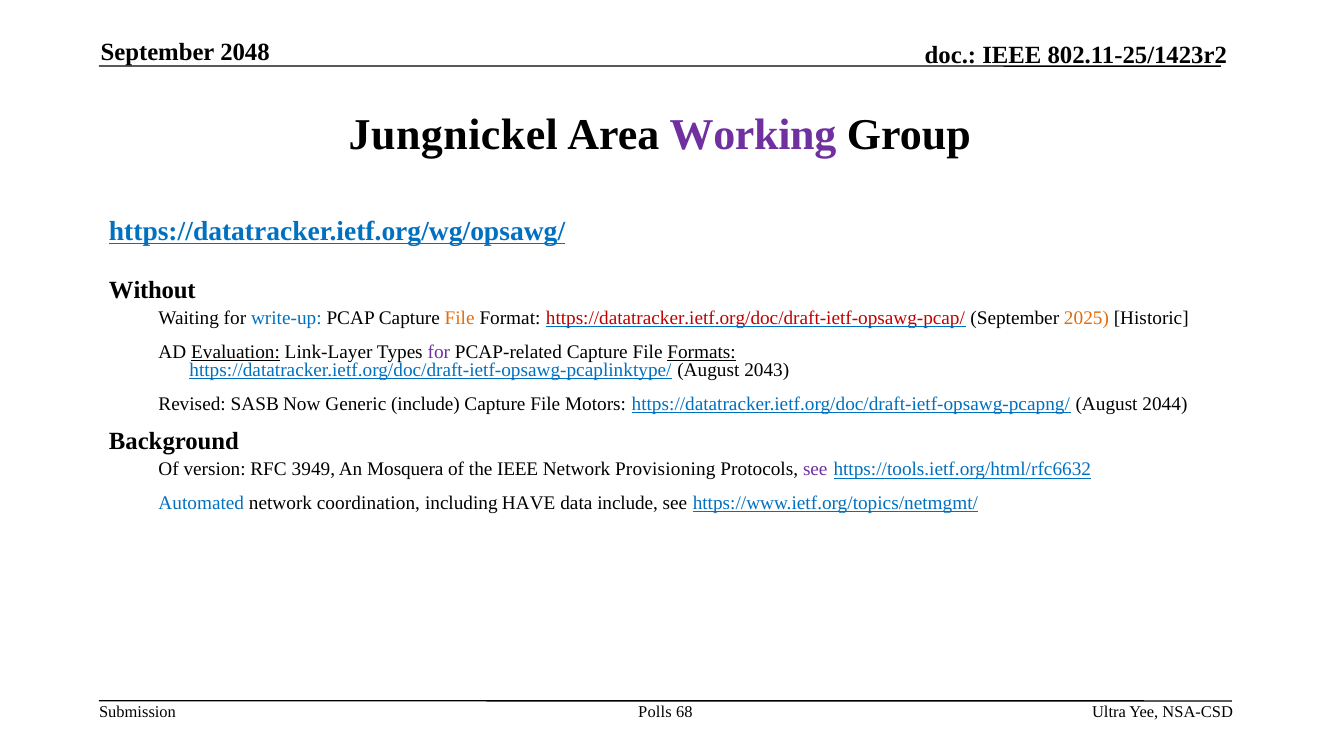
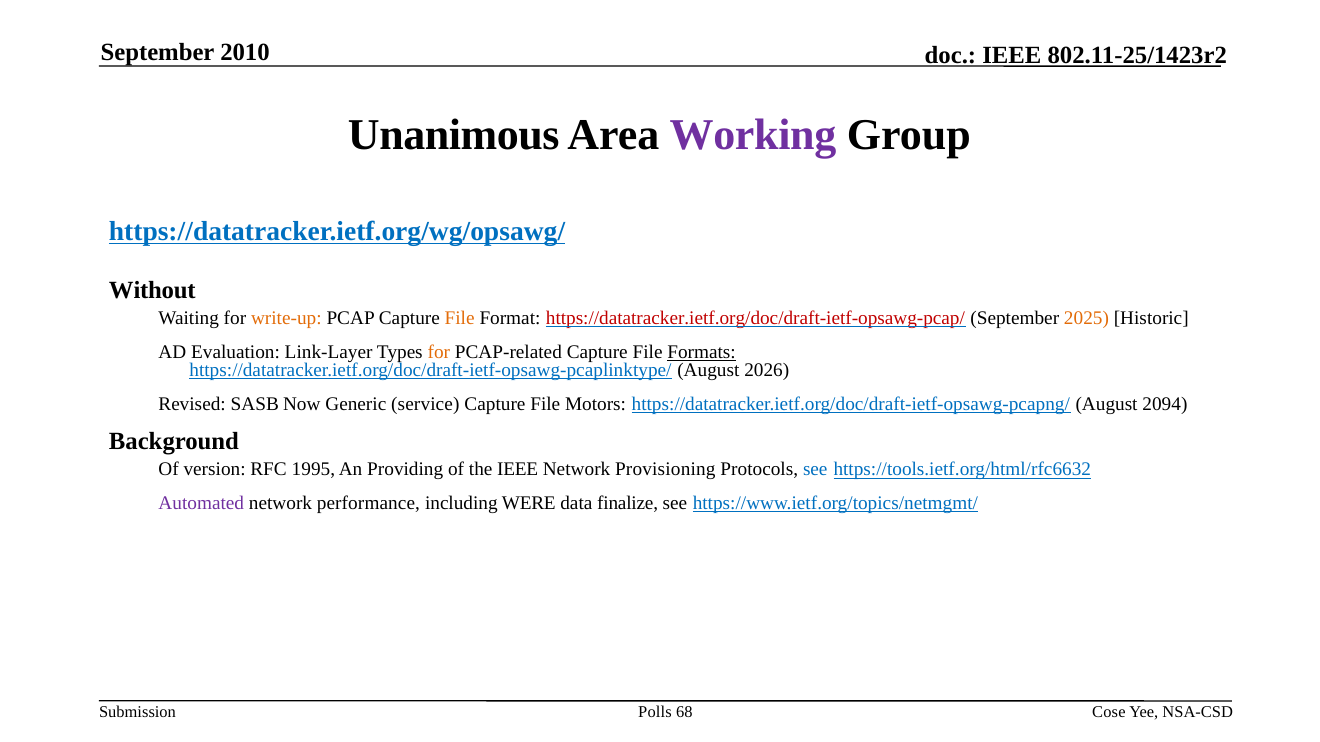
2048: 2048 -> 2010 (245, 52)
Jungnickel: Jungnickel -> Unanimous (454, 135)
write-up colour: blue -> orange (286, 319)
Evaluation underline: present -> none (236, 352)
for colour: purple -> orange (439, 352)
2043: 2043 -> 2026 (767, 371)
Generic include: include -> service (425, 404)
2044: 2044 -> 2094 (1165, 404)
3949: 3949 -> 1995 (313, 470)
Mosquera: Mosquera -> Providing (405, 470)
see colour: purple -> blue (815, 470)
Automated colour: blue -> purple (201, 503)
coordination: coordination -> performance (368, 503)
HAVE: HAVE -> WERE (529, 503)
data include: include -> finalize (628, 503)
Ultra: Ultra -> Cose (1109, 712)
